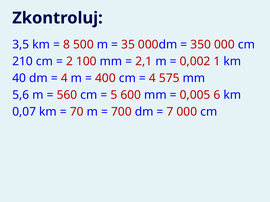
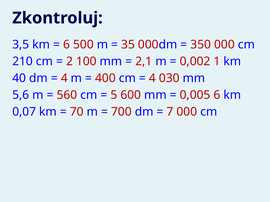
8: 8 -> 6 (67, 45)
575: 575 -> 030 (169, 78)
